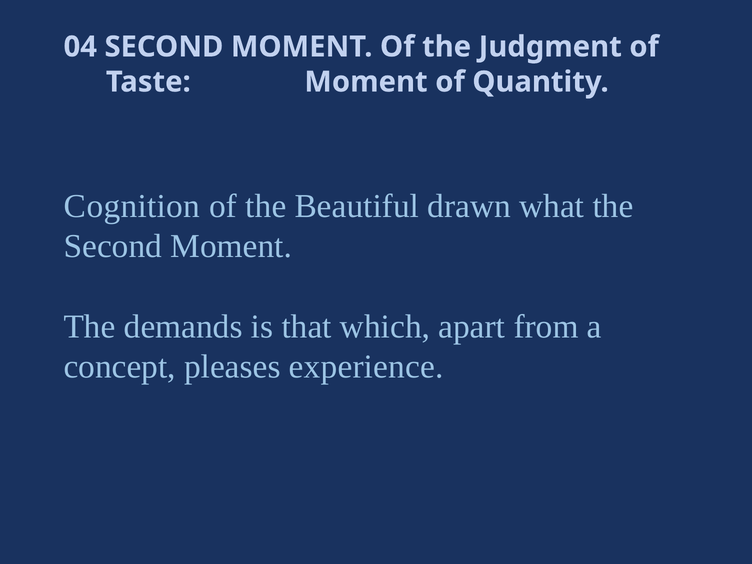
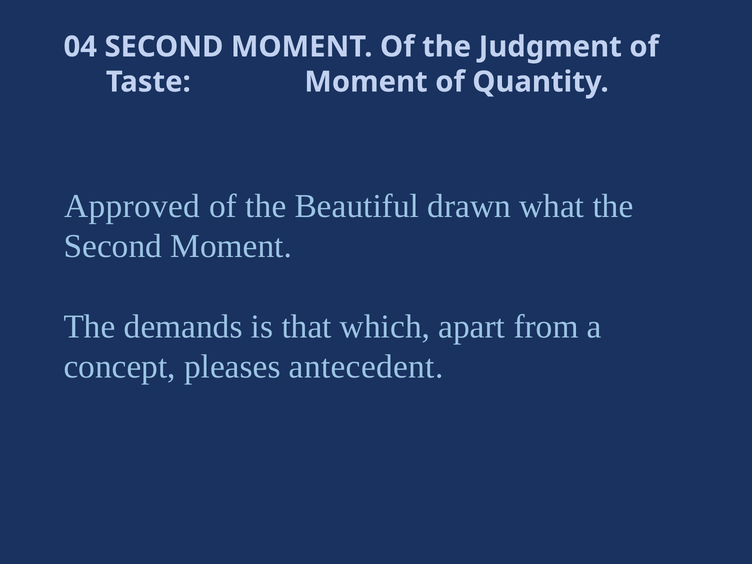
Cognition: Cognition -> Approved (132, 206)
experience: experience -> antecedent (366, 367)
